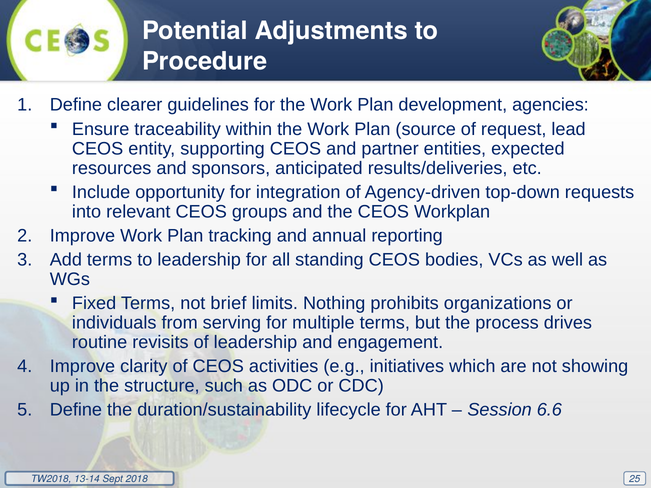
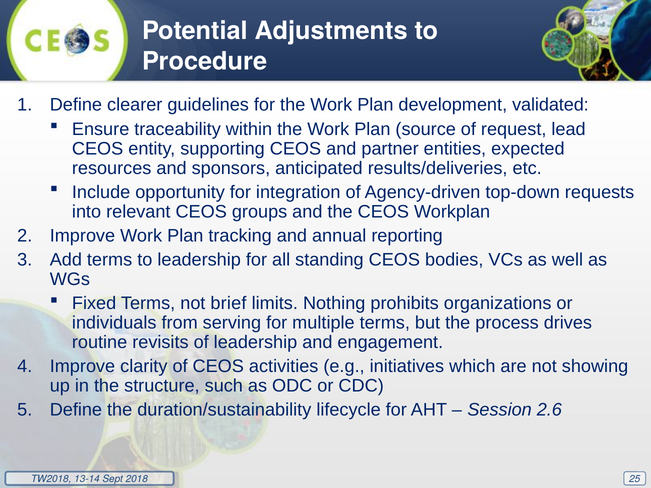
agencies: agencies -> validated (550, 105)
6.6: 6.6 -> 2.6 (549, 410)
